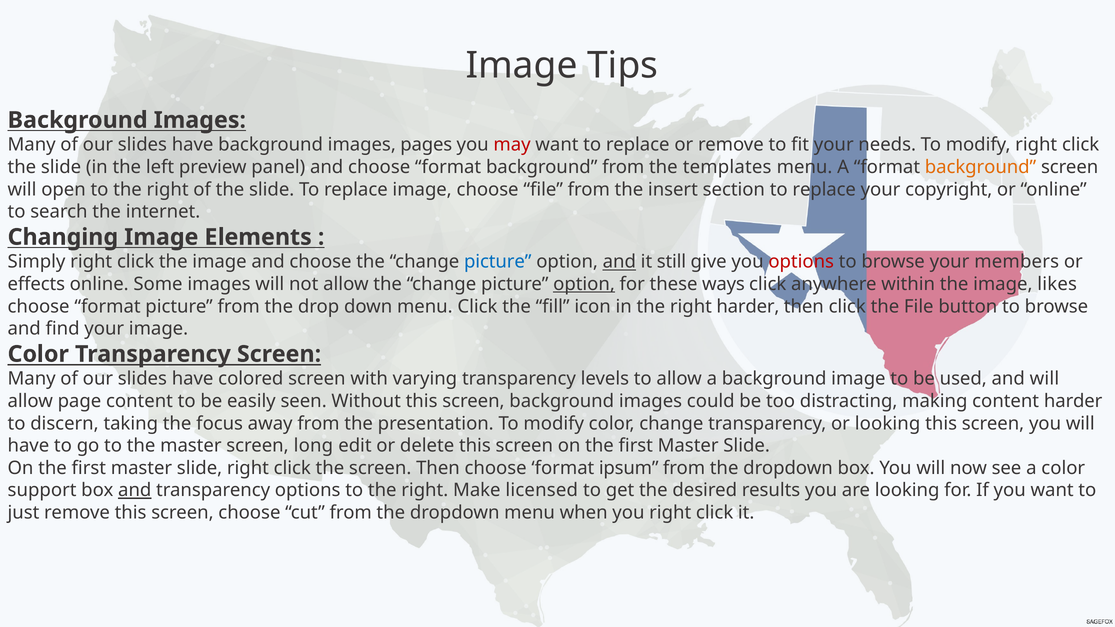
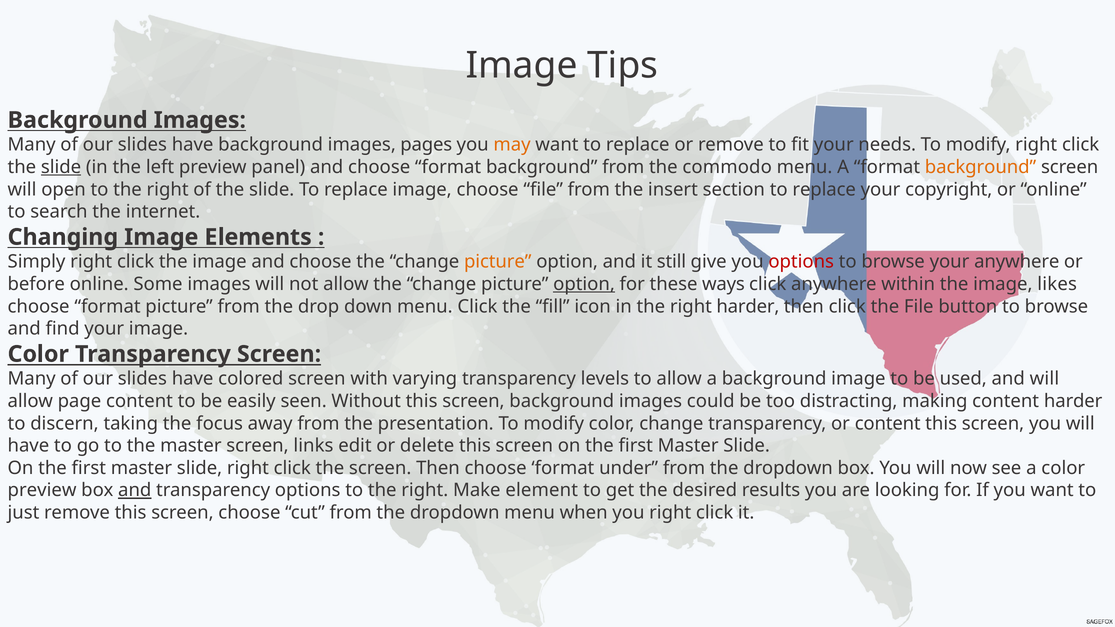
may colour: red -> orange (512, 145)
slide underline: none -> present (61, 167)
templates: templates -> commodo (727, 167)
picture colour: blue -> orange (498, 262)
and underline: present -> none (619, 262)
your members: members -> anywhere (1017, 262)
effects: effects -> before (36, 284)
or looking: looking -> content (888, 424)
long: long -> links (313, 446)
ipsum: ipsum -> under (629, 468)
support: support -> preview (42, 490)
licensed: licensed -> element (542, 490)
